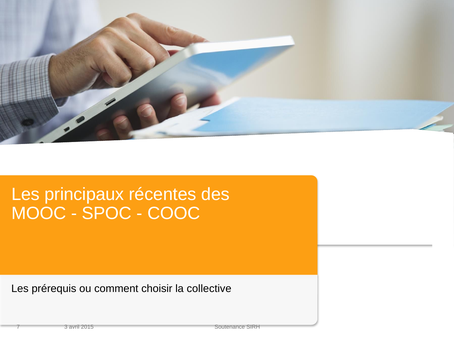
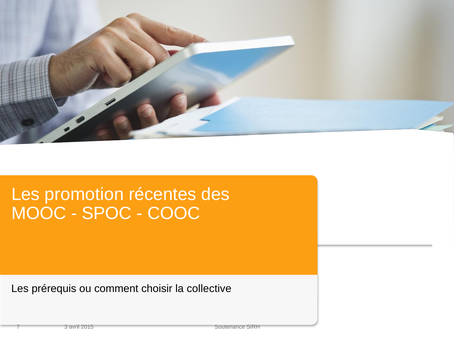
principaux: principaux -> promotion (84, 194)
